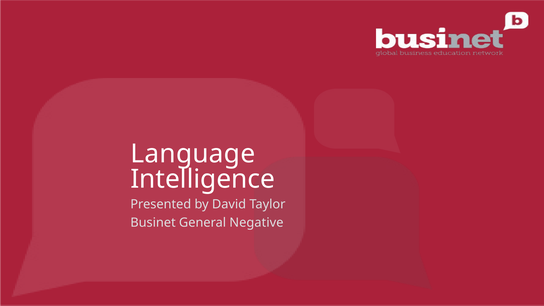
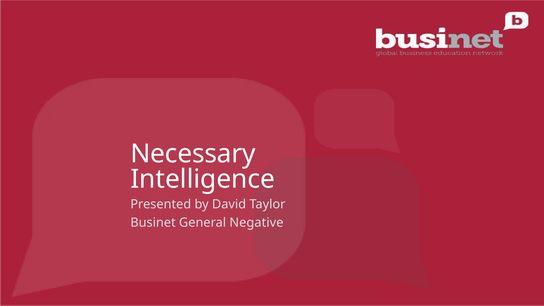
Language: Language -> Necessary (193, 154)
